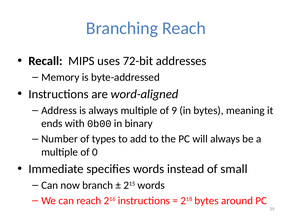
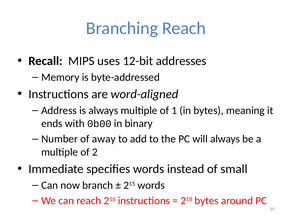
72-bit: 72-bit -> 12-bit (138, 61)
9: 9 -> 1 (174, 110)
types: types -> away (104, 139)
0: 0 -> 2 (95, 152)
